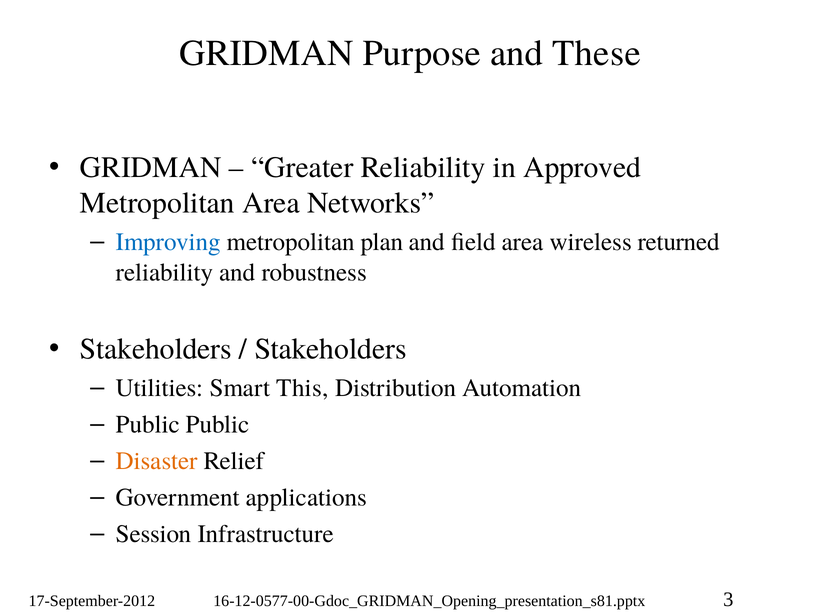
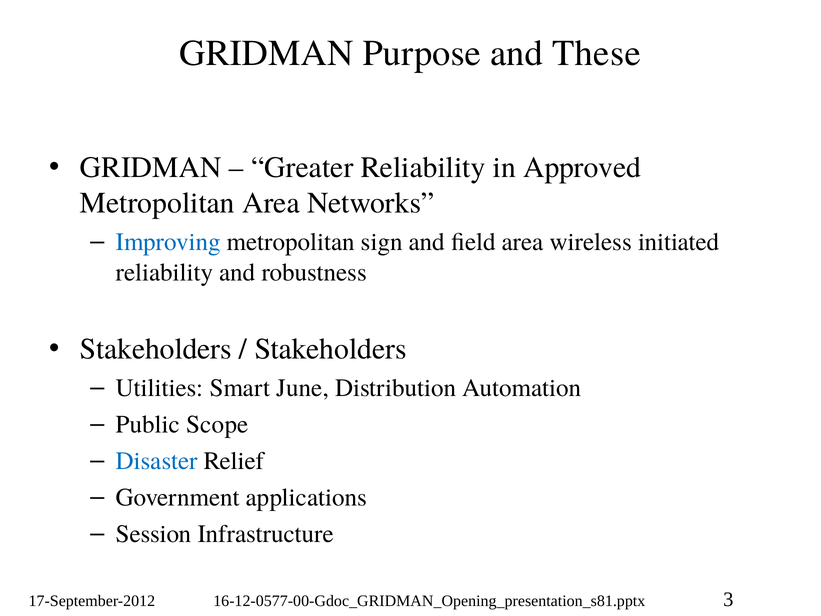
plan: plan -> sign (382, 242)
returned: returned -> initiated (679, 242)
This: This -> June (302, 388)
Public Public: Public -> Scope (217, 424)
Disaster colour: orange -> blue (157, 461)
